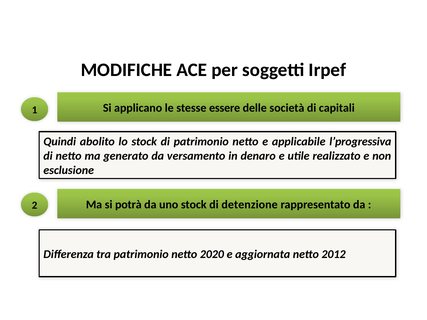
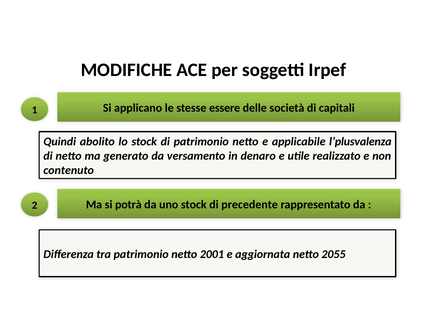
l’progressiva: l’progressiva -> l’plusvalenza (360, 142)
esclusione: esclusione -> contenuto (69, 170)
detenzione: detenzione -> precedente (250, 205)
2020: 2020 -> 2001 (212, 254)
2012: 2012 -> 2055 (334, 254)
